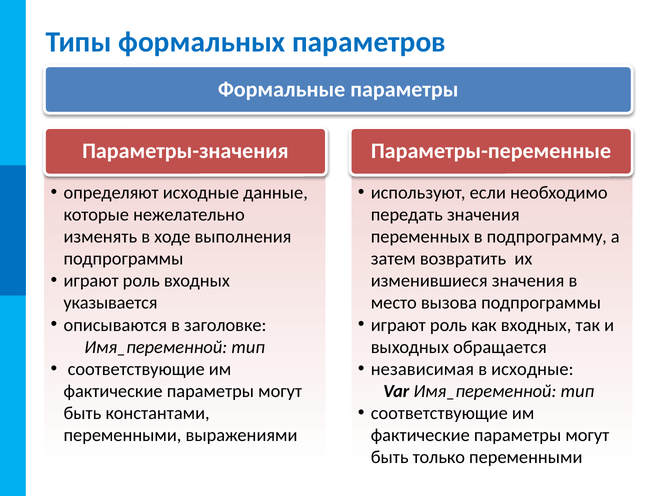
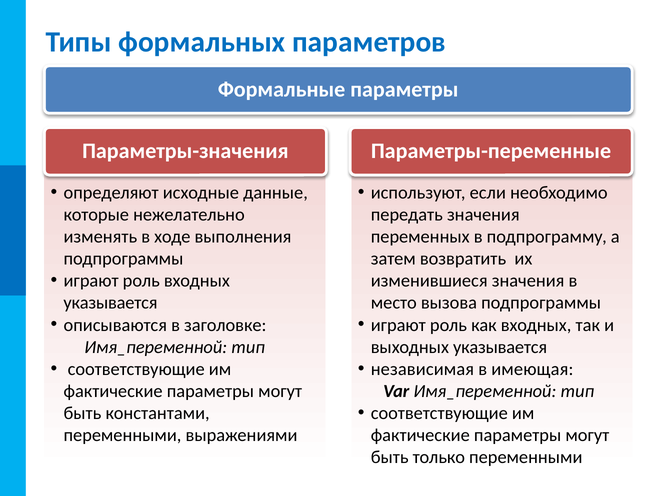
выходных обращается: обращается -> указывается (500, 347)
в исходные: исходные -> имеющая (532, 369)
